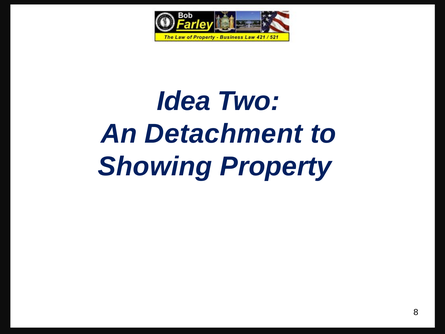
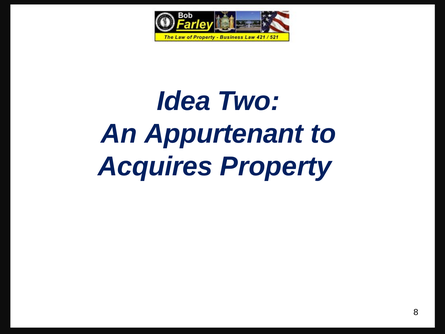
Detachment: Detachment -> Appurtenant (224, 134)
Showing: Showing -> Acquires (155, 166)
